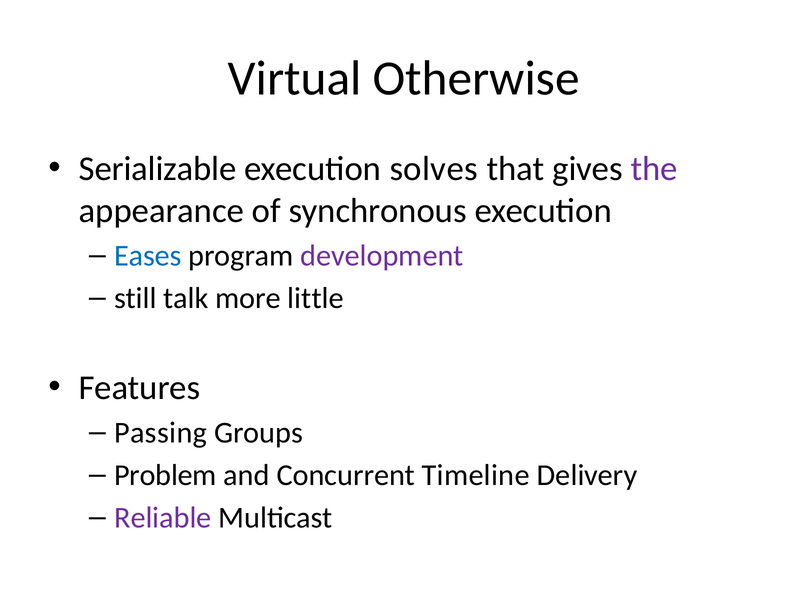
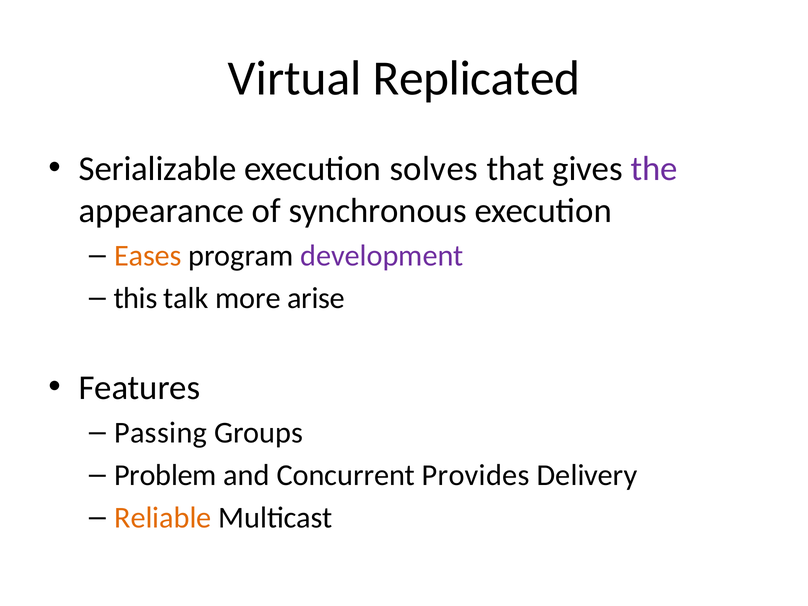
Otherwise: Otherwise -> Replicated (476, 78)
Eases colour: blue -> orange (148, 256)
still: still -> this (136, 298)
little: little -> arise (316, 298)
Timeline: Timeline -> Provides (476, 475)
Reliable colour: purple -> orange (163, 518)
